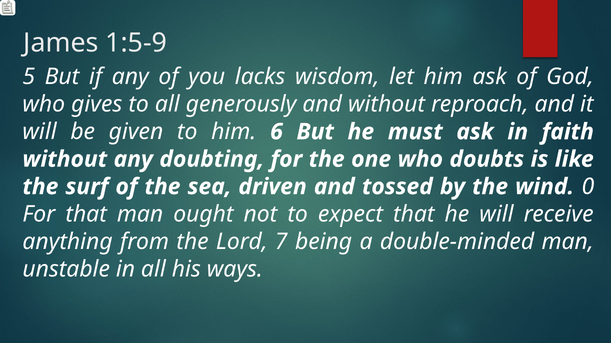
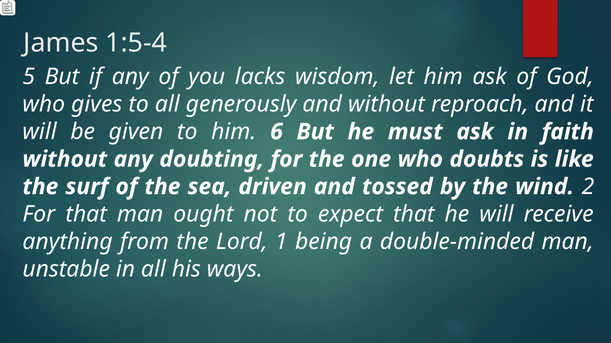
1:5-9: 1:5-9 -> 1:5-4 (136, 43)
0: 0 -> 2 (588, 187)
7: 7 -> 1 (281, 242)
